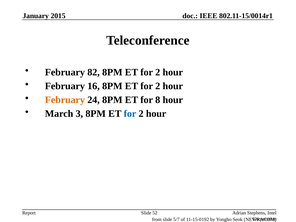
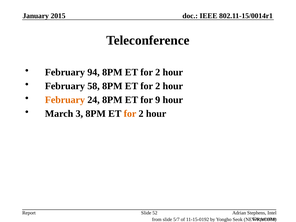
82: 82 -> 94 (94, 72)
16: 16 -> 58 (94, 86)
8: 8 -> 9 (158, 100)
for colour: blue -> orange (130, 114)
